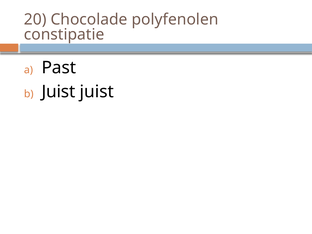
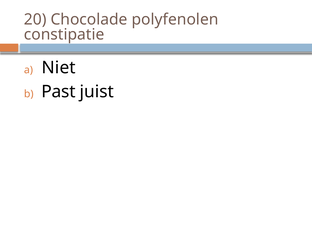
Past: Past -> Niet (59, 68)
Juist: Juist -> Past (58, 92)
